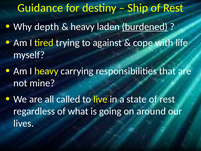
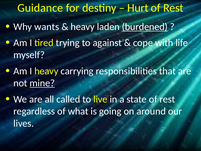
Ship: Ship -> Hurt (138, 8)
depth: depth -> wants (47, 27)
mine underline: none -> present (42, 83)
